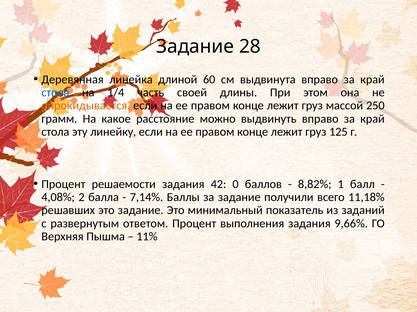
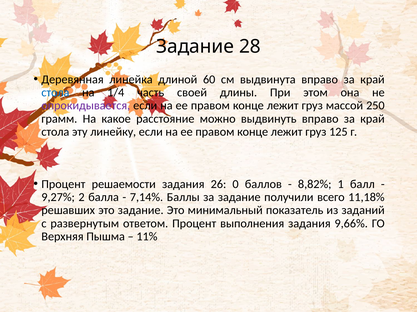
опрокидывается colour: orange -> purple (86, 106)
42: 42 -> 26 (219, 185)
4,08%: 4,08% -> 9,27% (58, 198)
